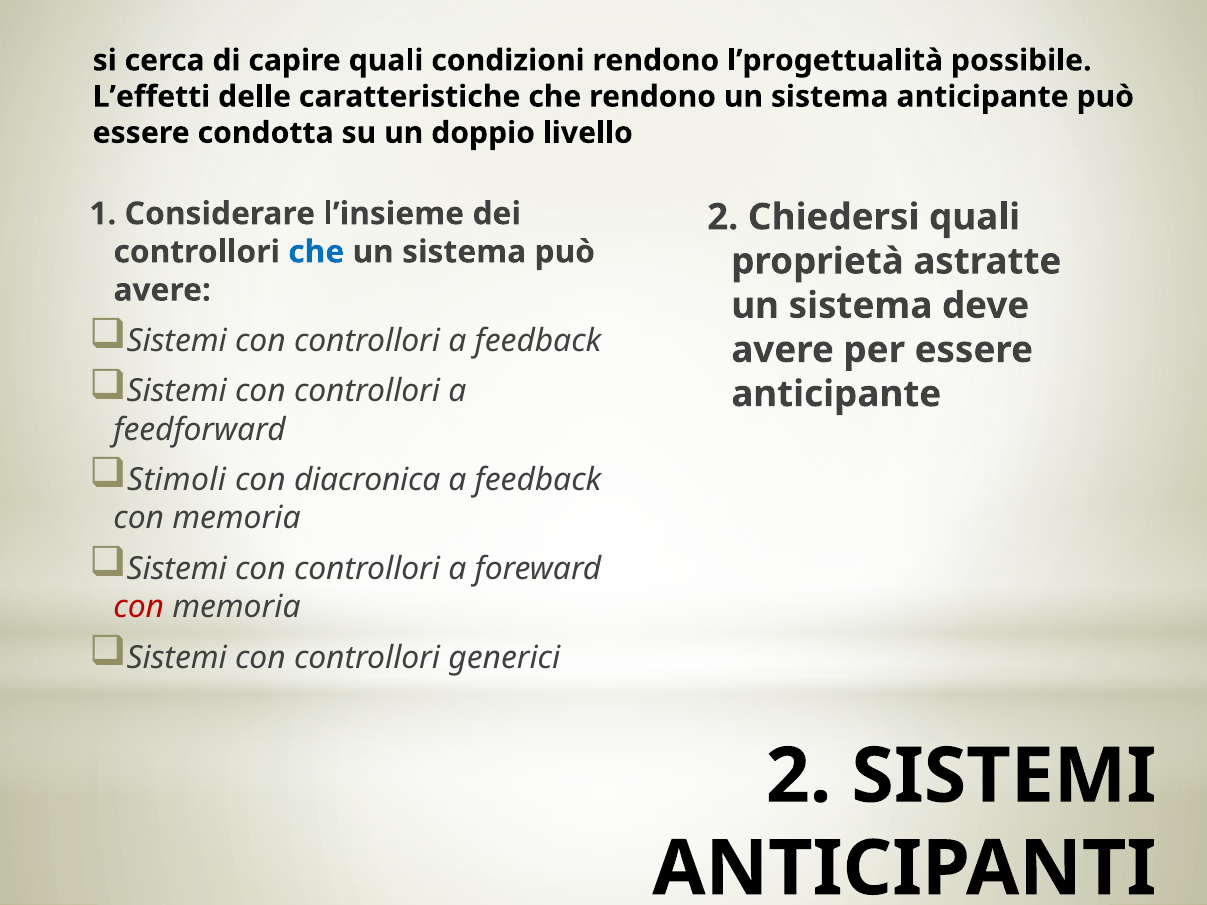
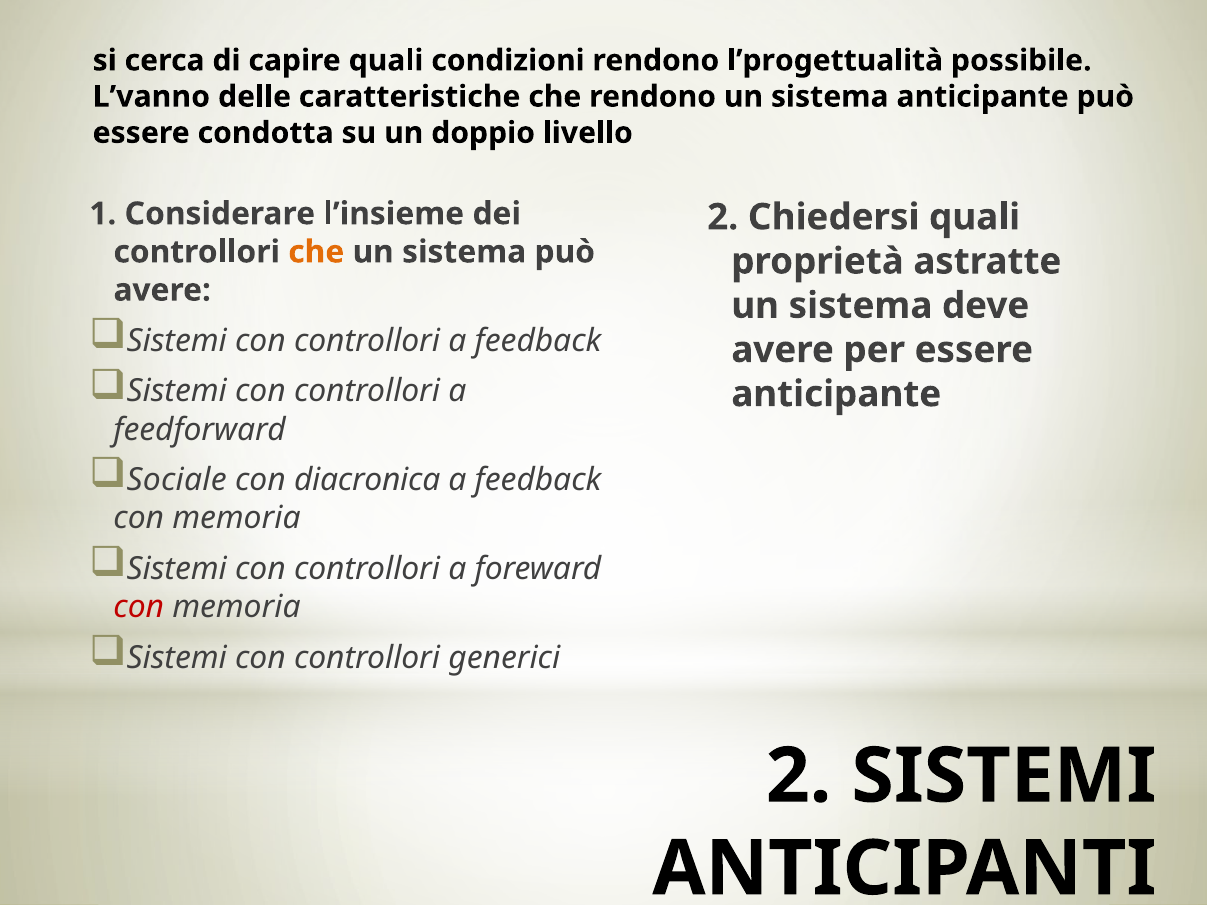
L’effetti: L’effetti -> L’vanno (151, 97)
che colour: blue -> orange (316, 252)
Stimoli: Stimoli -> Sociale (177, 480)
